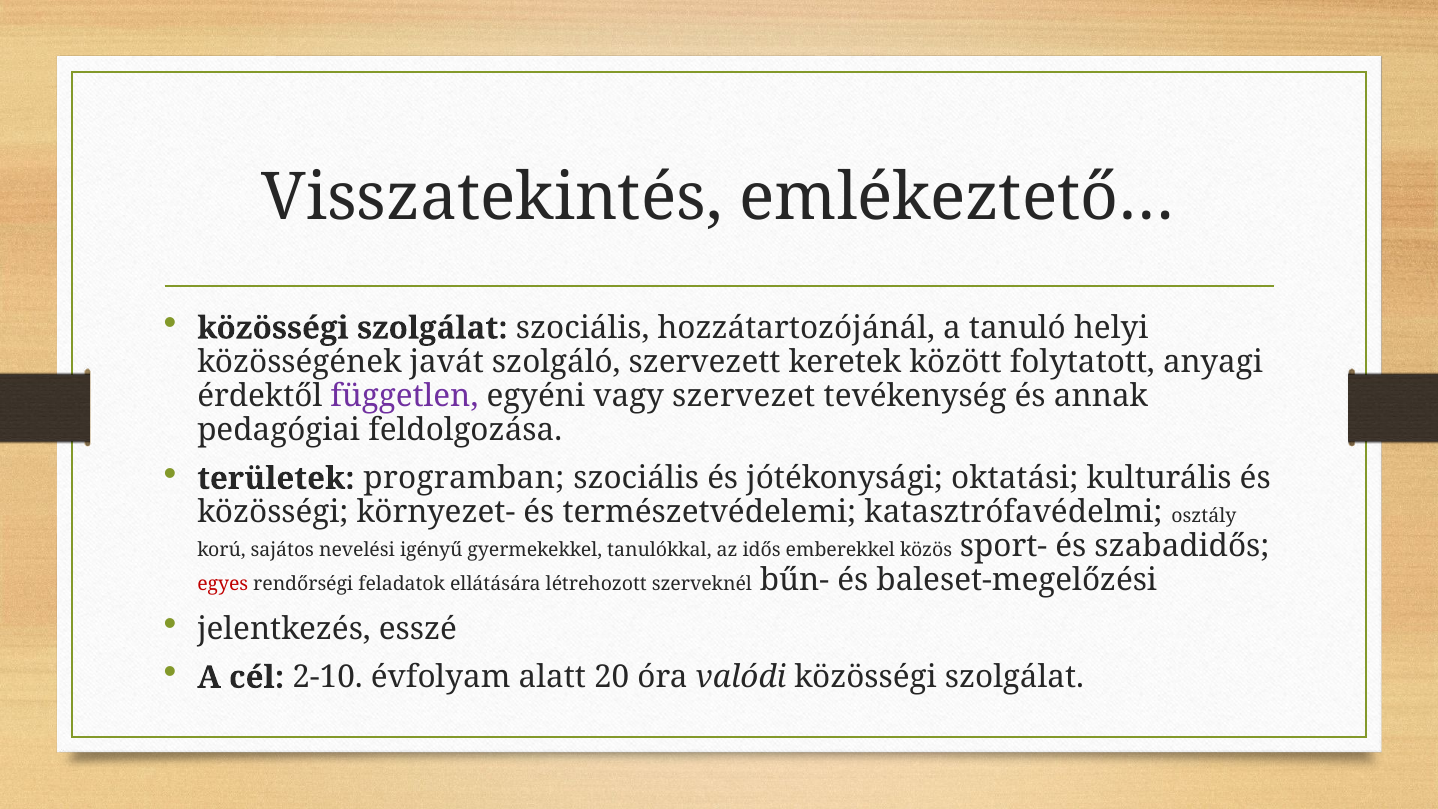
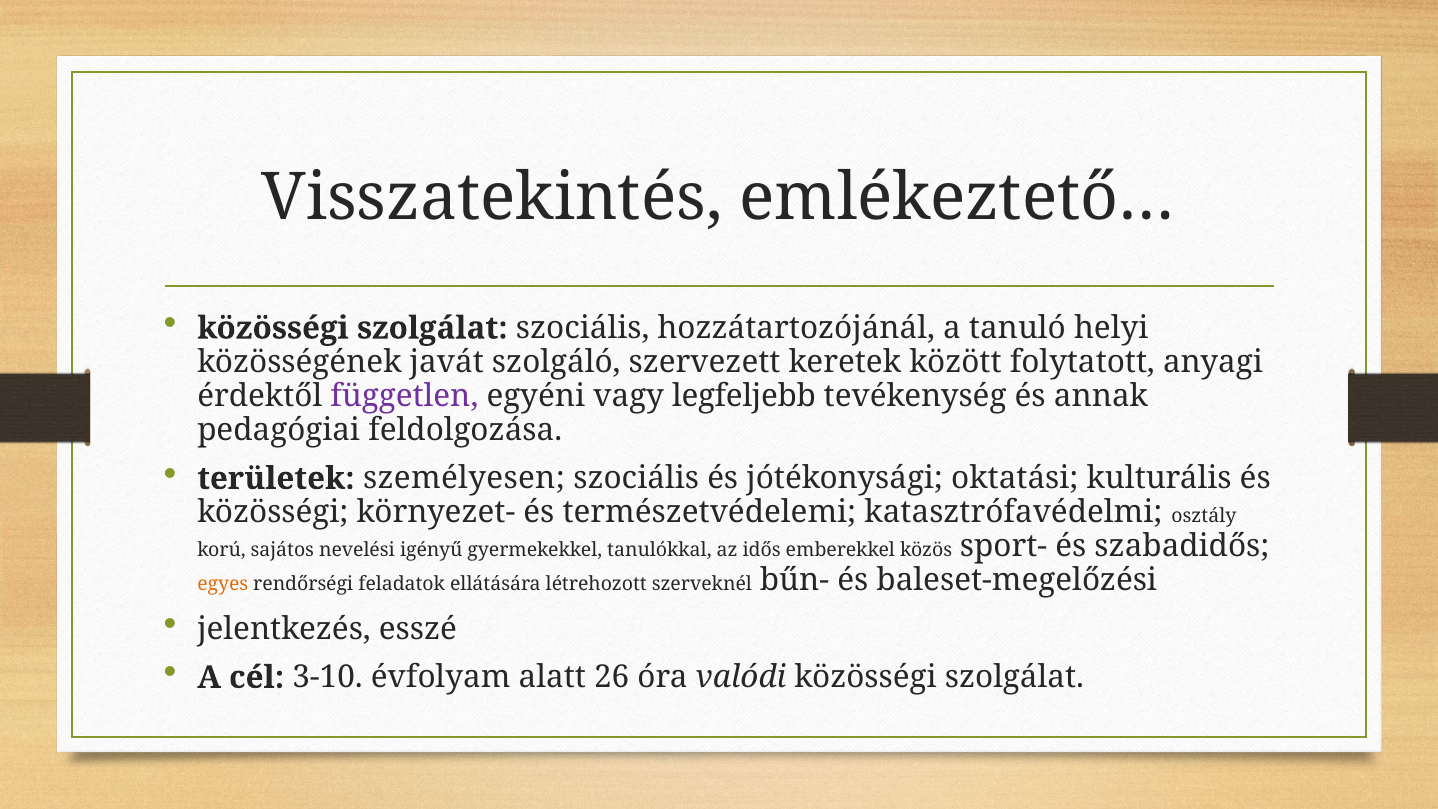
szervezet: szervezet -> legfeljebb (744, 396)
programban: programban -> személyesen (464, 478)
egyes colour: red -> orange (223, 584)
2-10: 2-10 -> 3-10 (328, 677)
20: 20 -> 26 (612, 677)
